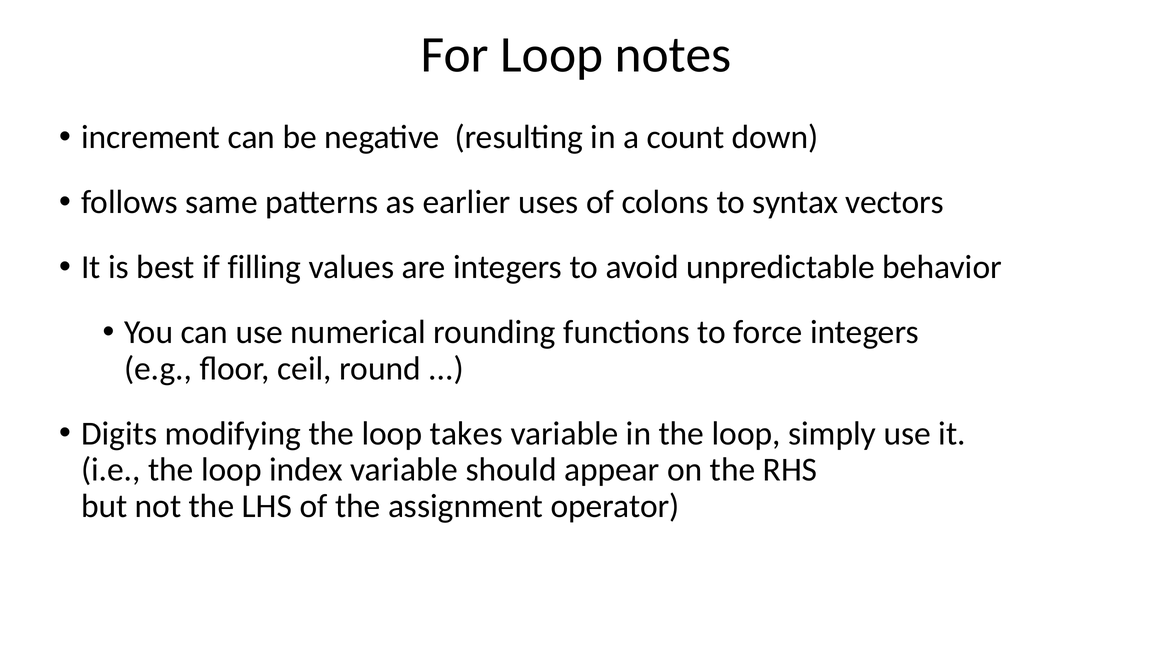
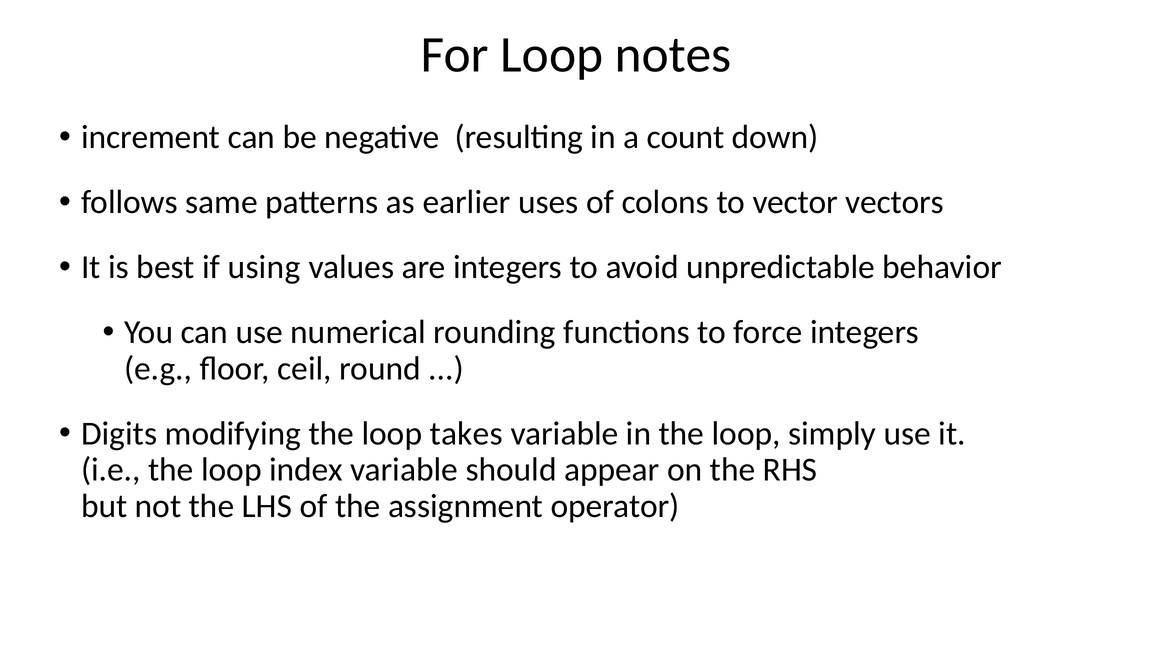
syntax: syntax -> vector (795, 202)
filling: filling -> using (264, 267)
